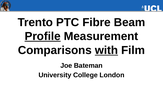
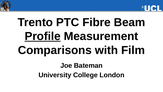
with underline: present -> none (106, 50)
